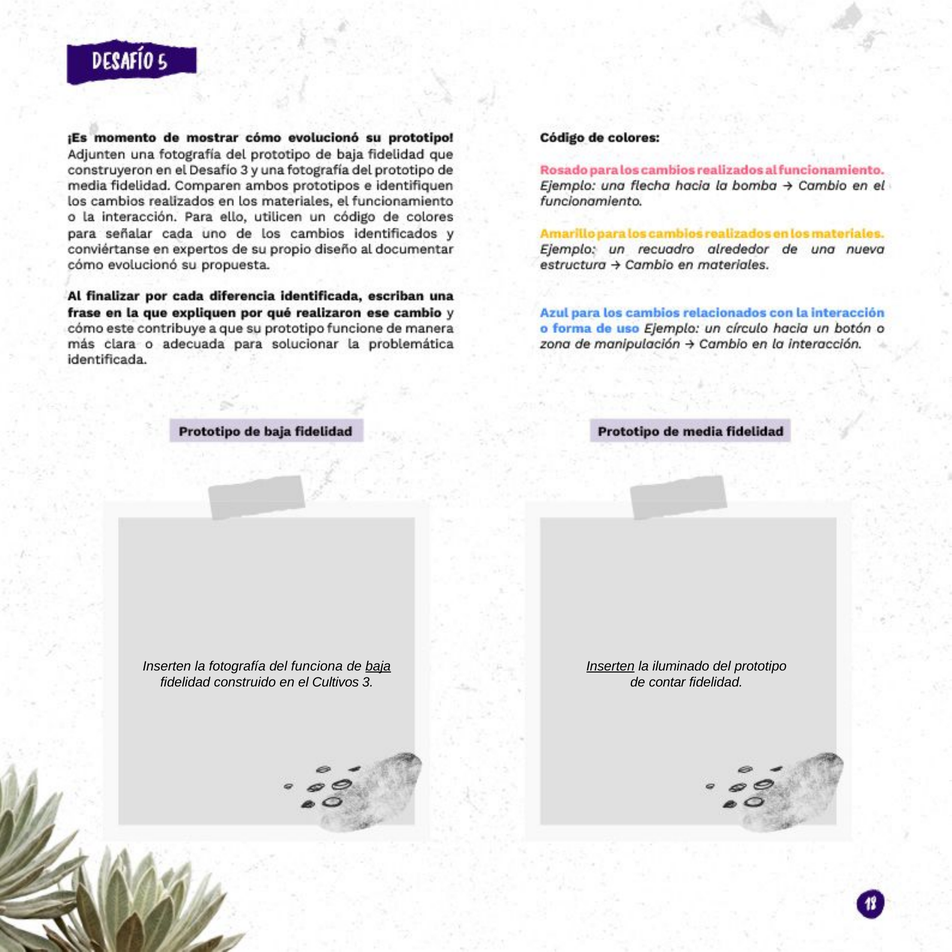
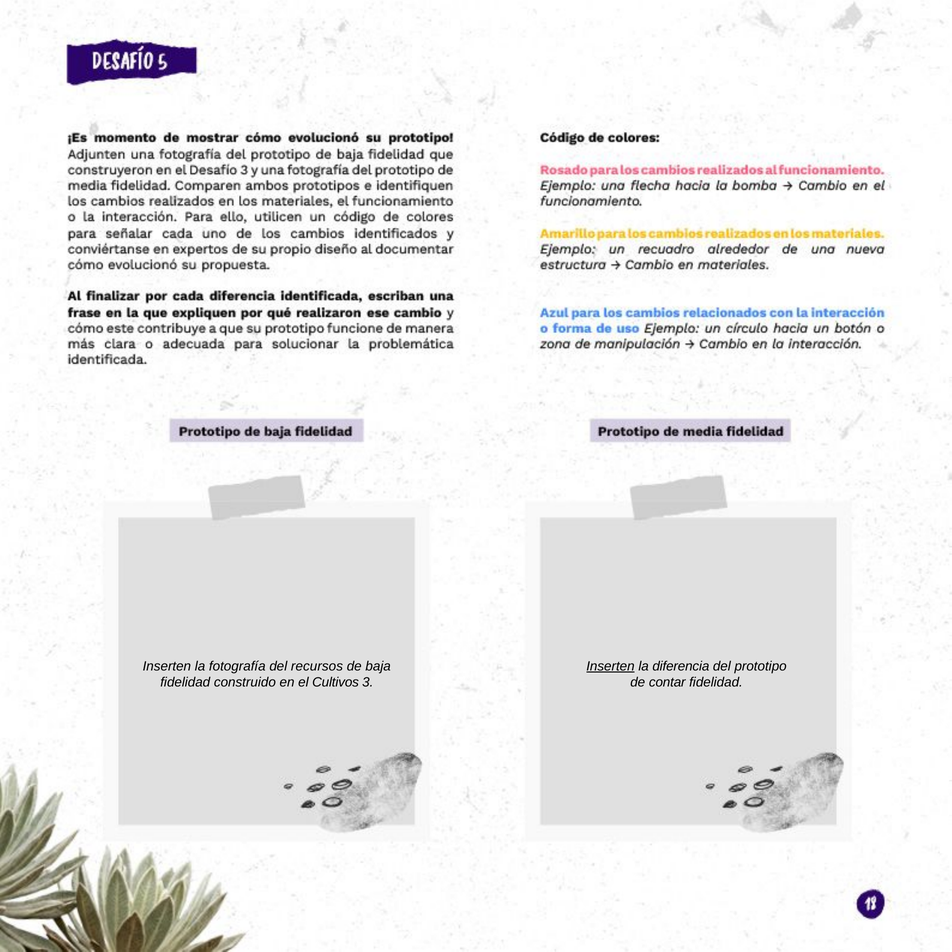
funciona: funciona -> recursos (317, 666)
baja underline: present -> none (378, 666)
iluminado: iluminado -> diferencia (681, 666)
